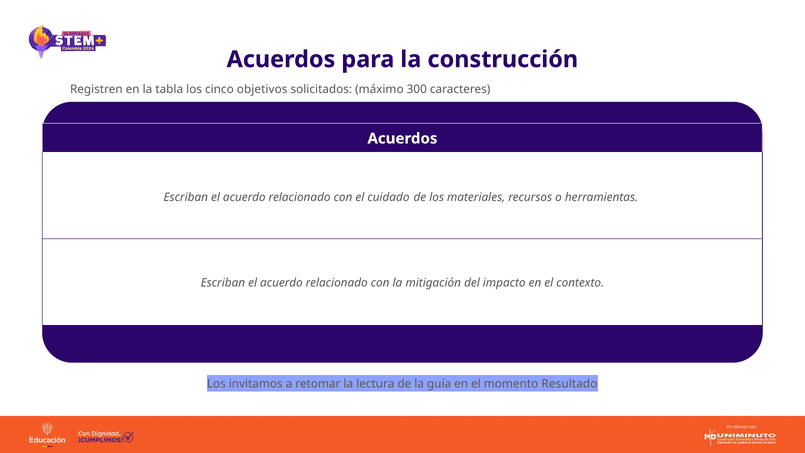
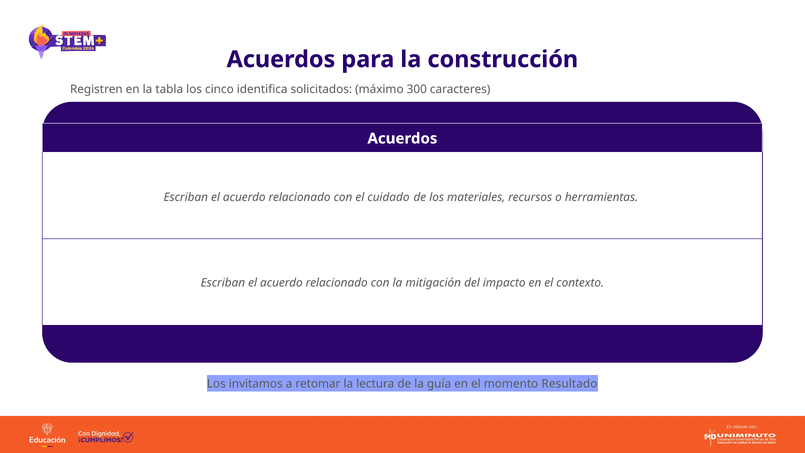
objetivos: objetivos -> identifica (262, 89)
